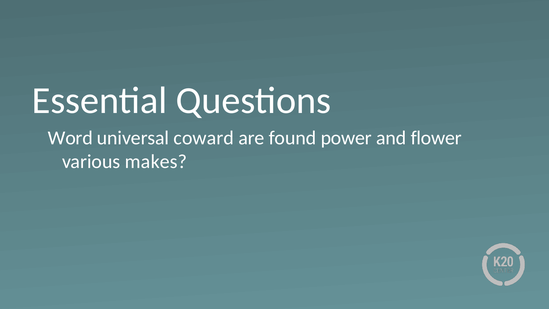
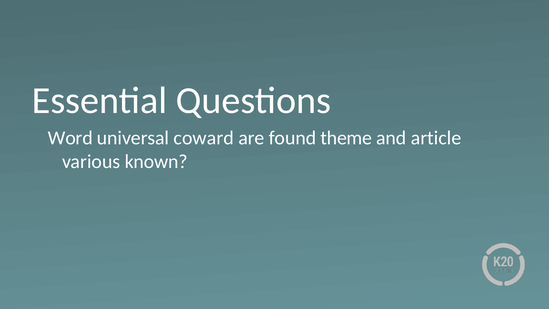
power: power -> theme (346, 138)
flower: flower -> article (436, 138)
makes: makes -> known (156, 162)
